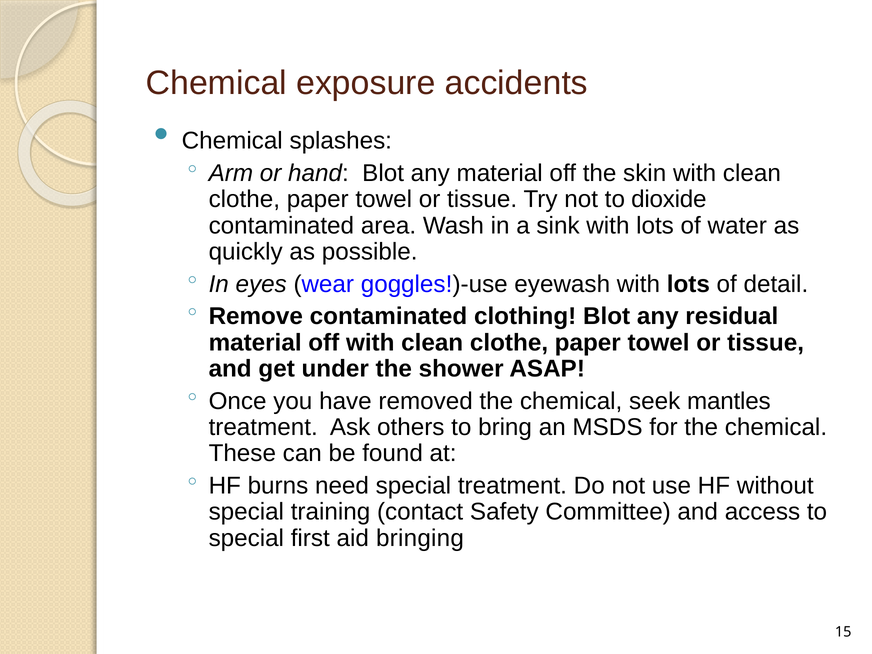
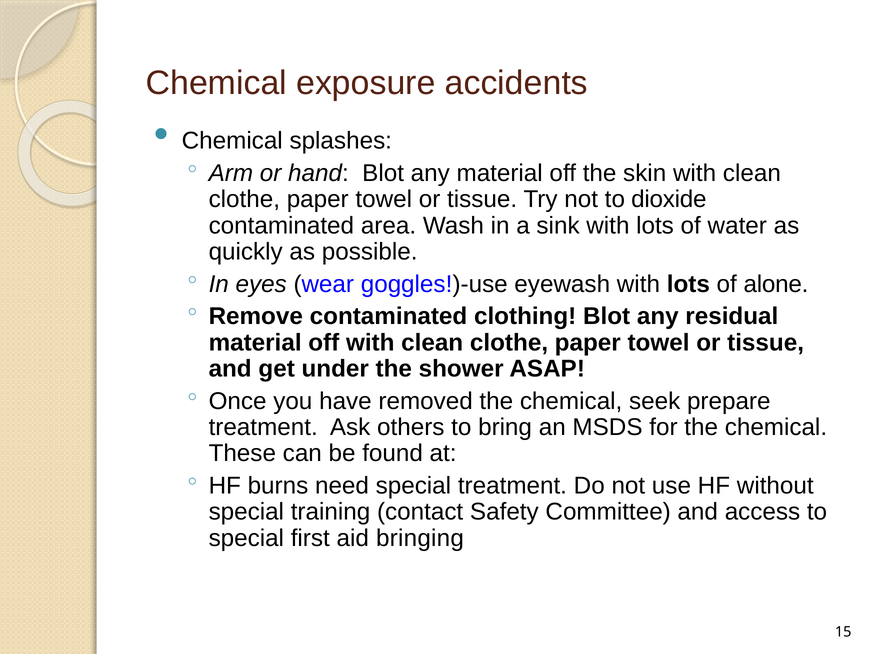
detail: detail -> alone (776, 284)
mantles: mantles -> prepare (729, 401)
